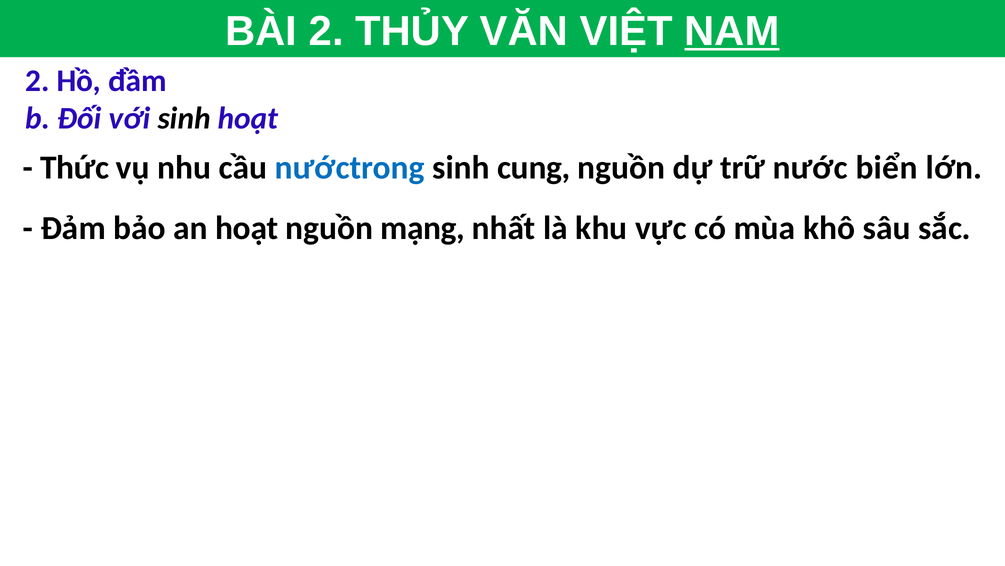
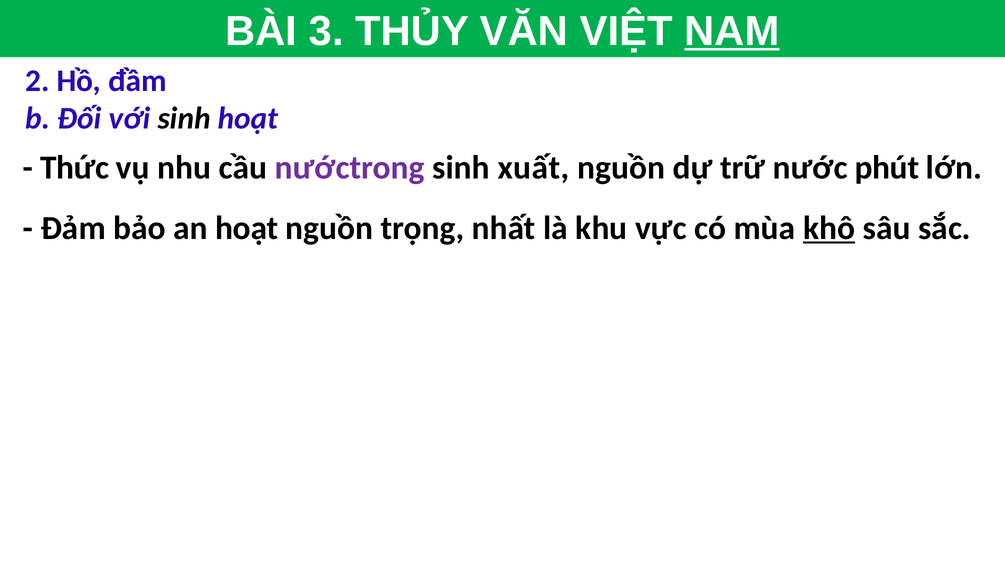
BÀI 2: 2 -> 3 (326, 31)
nướctrong colour: blue -> purple (350, 168)
cung: cung -> xuất (533, 168)
biển: biển -> phút (887, 168)
mạng: mạng -> trọng (422, 228)
khô underline: none -> present (829, 228)
